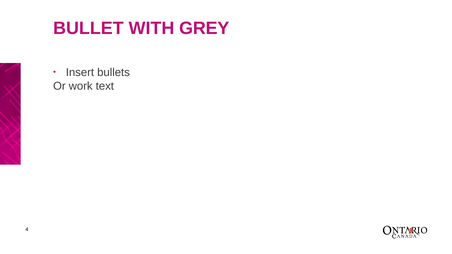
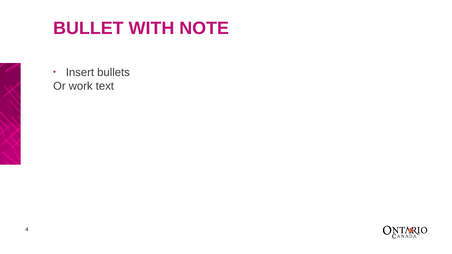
GREY: GREY -> NOTE (204, 28)
